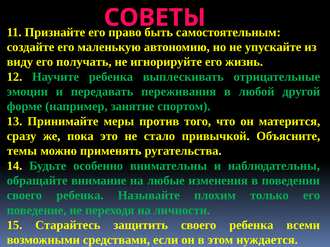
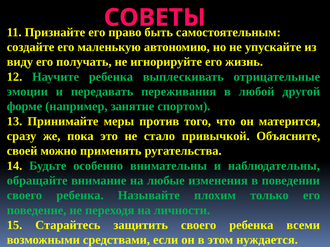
темы: темы -> своей (22, 151)
